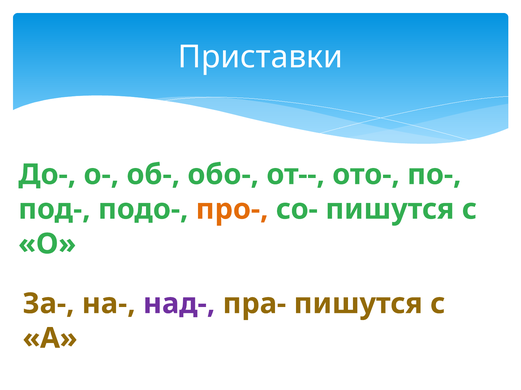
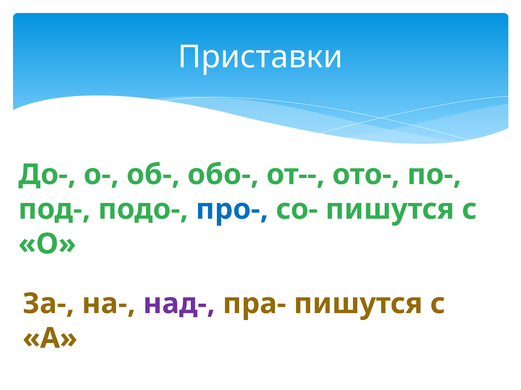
про- colour: orange -> blue (232, 210)
